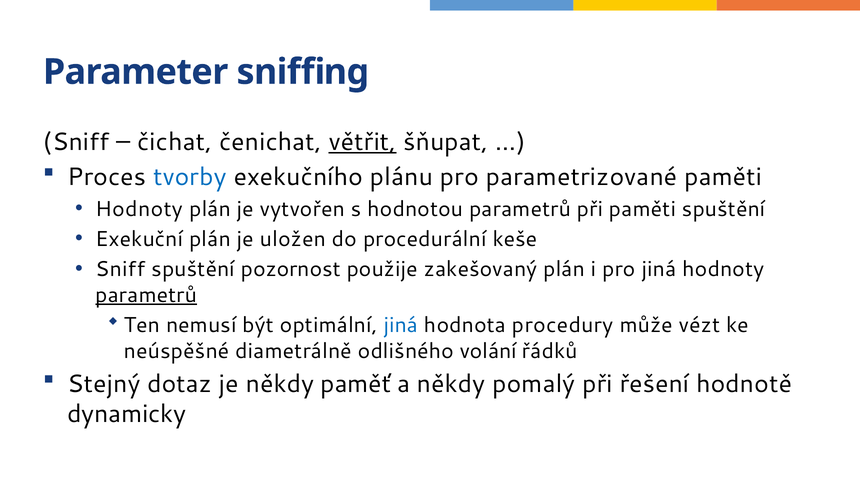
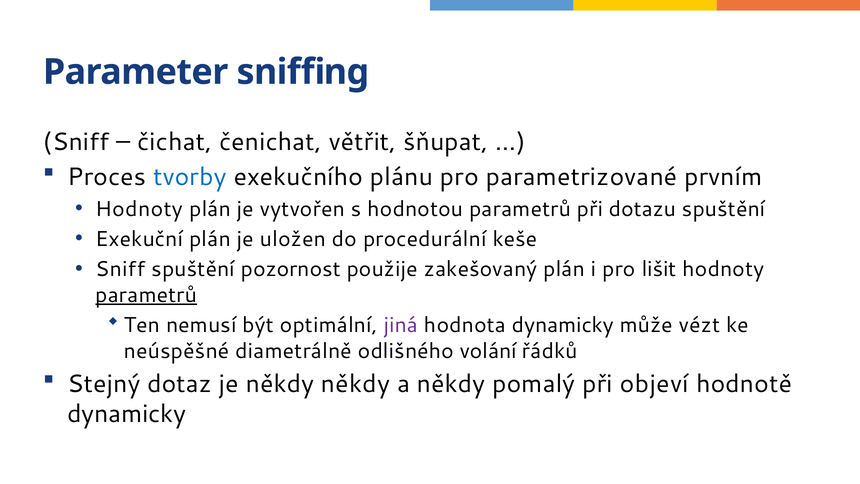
větřit underline: present -> none (363, 142)
parametrizované paměti: paměti -> prvním (723, 177)
při paměti: paměti -> dotazu (643, 209)
pro jiná: jiná -> lišit (659, 269)
jiná colour: blue -> purple (401, 325)
hodnota procedury: procedury -> dynamicky (563, 325)
někdy paměť: paměť -> někdy (356, 384)
řešení: řešení -> objeví (654, 384)
